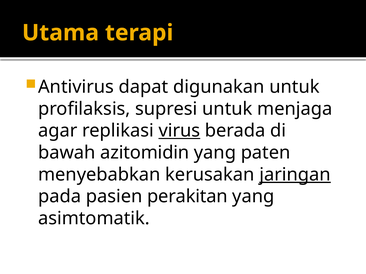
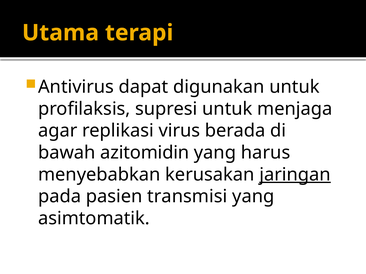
virus underline: present -> none (179, 131)
paten: paten -> harus (266, 153)
perakitan: perakitan -> transmisi (187, 197)
